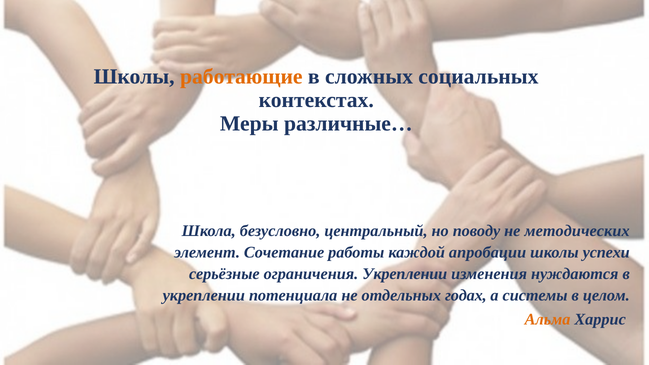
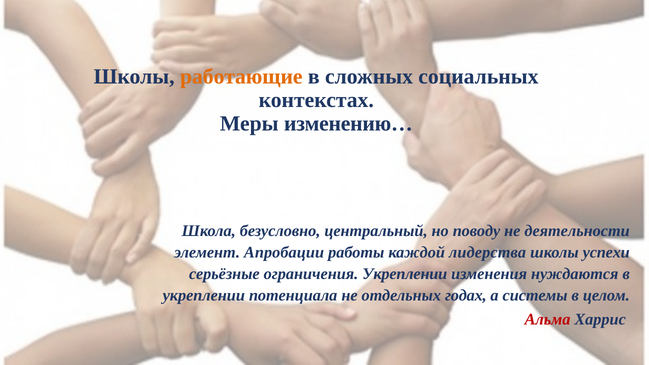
различные…: различные… -> изменению… (348, 124)
методических: методических -> деятельности (577, 231)
Сочетание: Сочетание -> Апробации (284, 252)
апробации: апробации -> лидерства (488, 252)
Альма colour: orange -> red (548, 319)
